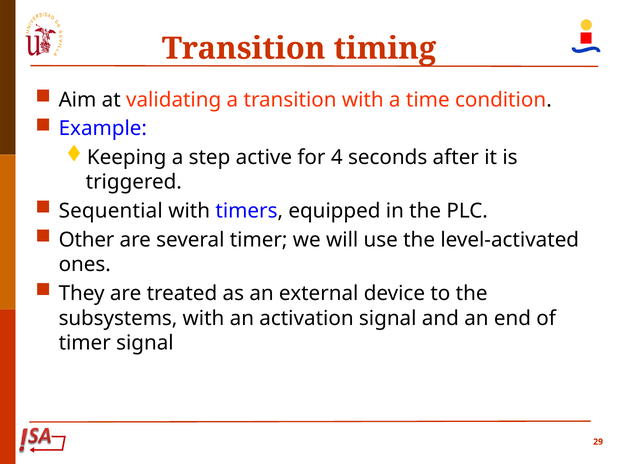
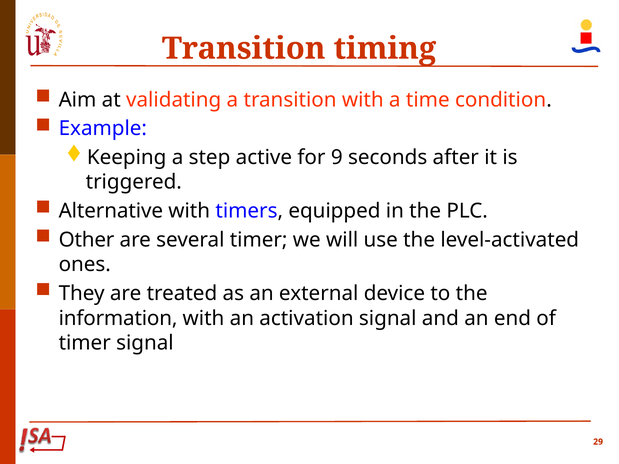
4: 4 -> 9 (337, 158)
Sequential: Sequential -> Alternative (111, 211)
subsystems: subsystems -> information (118, 318)
